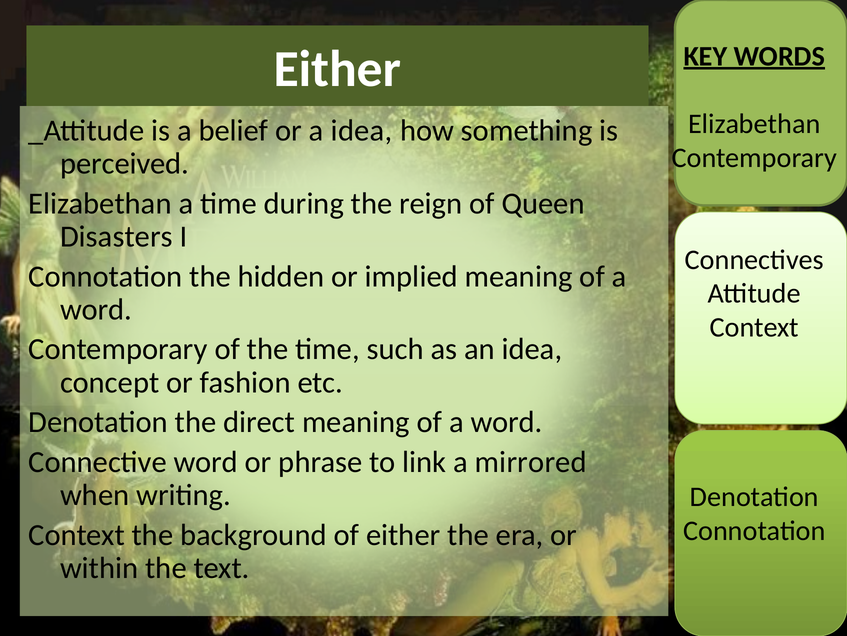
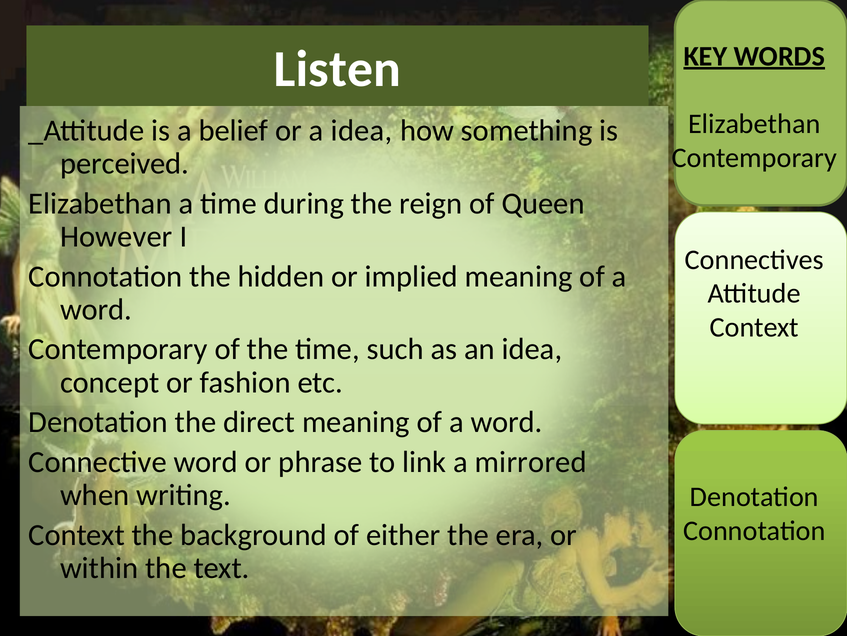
Either: Either -> Listen (337, 69)
Disasters: Disasters -> However (116, 236)
